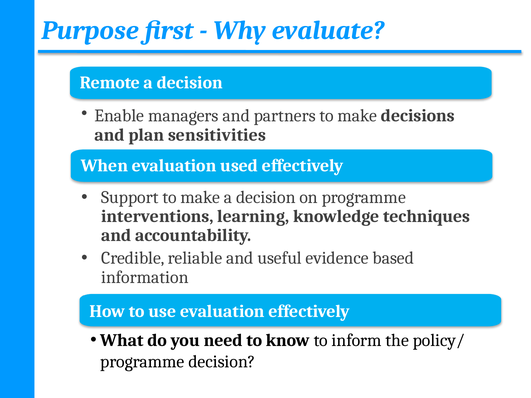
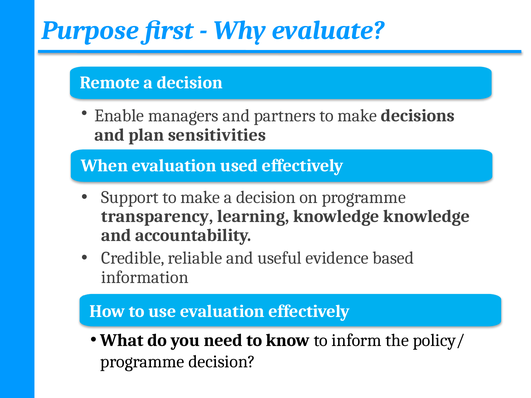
interventions: interventions -> transparency (157, 216)
knowledge techniques: techniques -> knowledge (427, 216)
